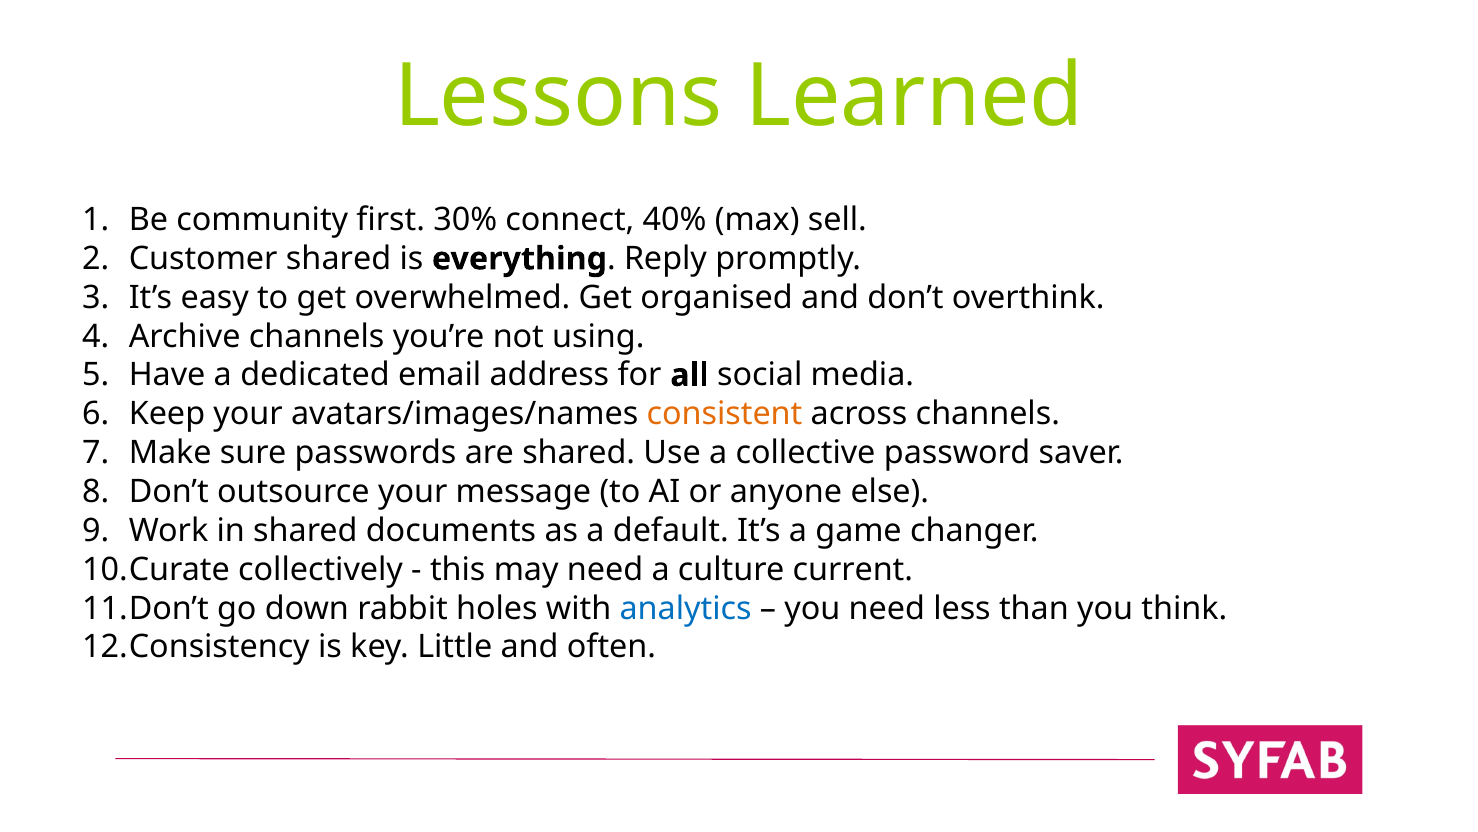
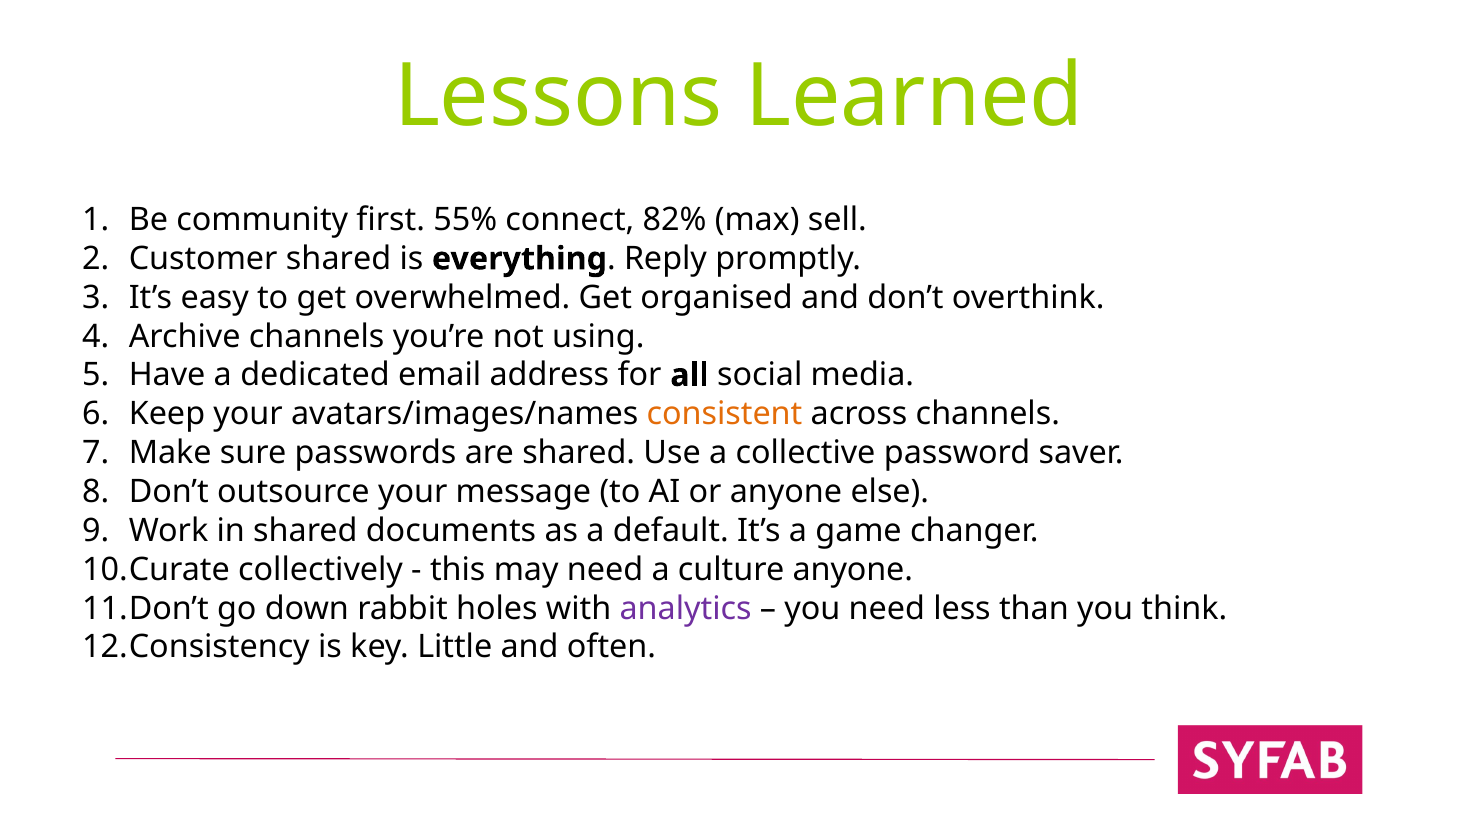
30%: 30% -> 55% (465, 220)
40%: 40% -> 82% (675, 220)
culture current: current -> anyone (853, 569)
analytics colour: blue -> purple (686, 608)
